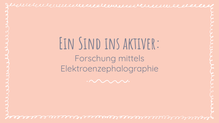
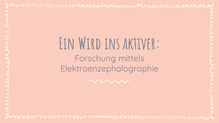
Sind: Sind -> Wird (90, 44)
